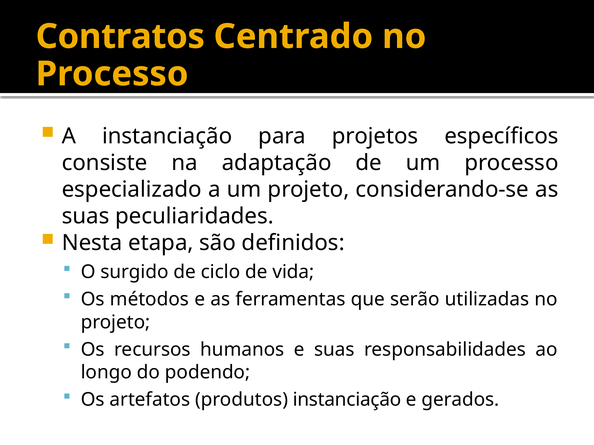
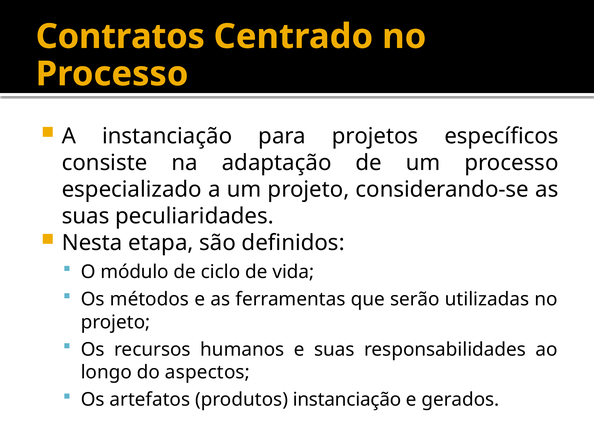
surgido: surgido -> módulo (135, 272)
podendo: podendo -> aspectos (207, 373)
